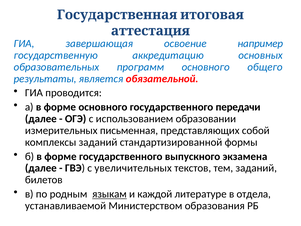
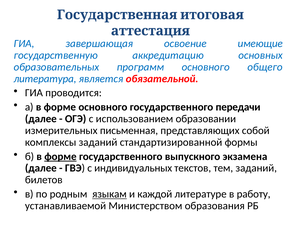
например: например -> имеющие (260, 43)
результаты: результаты -> литература (45, 79)
форме underline: none -> present (60, 156)
увеличительных: увеличительных -> индивидуальных (133, 168)
отдела: отдела -> работу (254, 194)
